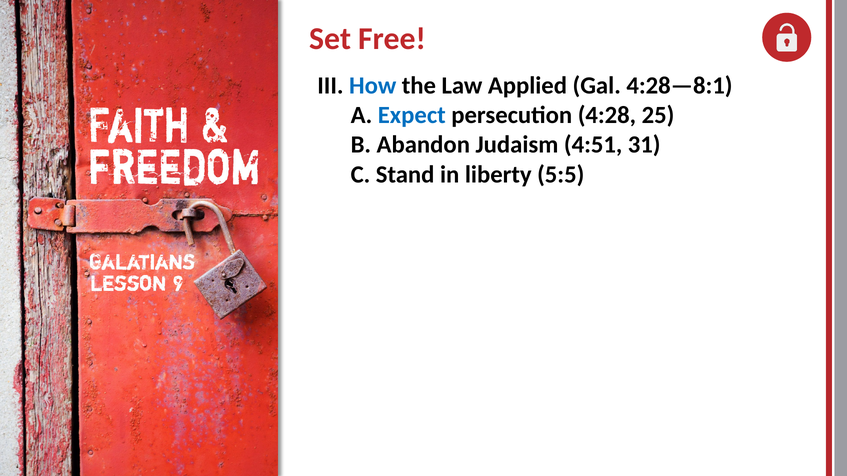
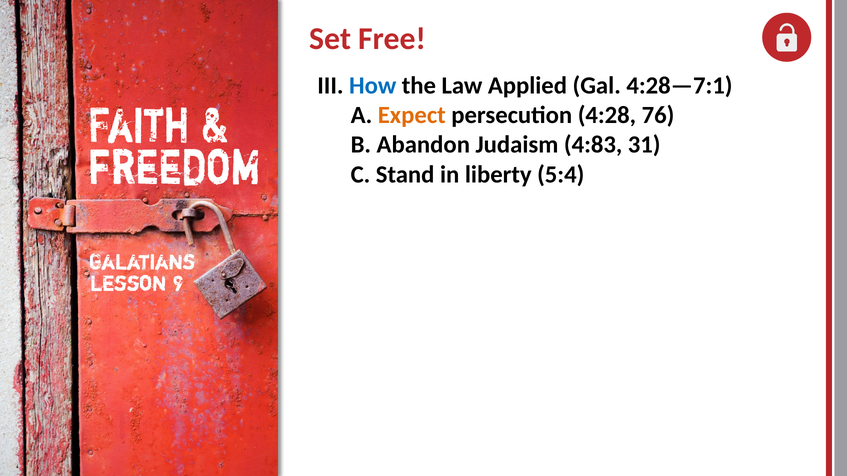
4:28—8:1: 4:28—8:1 -> 4:28—7:1 (679, 86)
Expect colour: blue -> orange (412, 115)
25: 25 -> 76 (658, 115)
4:51: 4:51 -> 4:83 (593, 145)
5:5: 5:5 -> 5:4 (561, 175)
